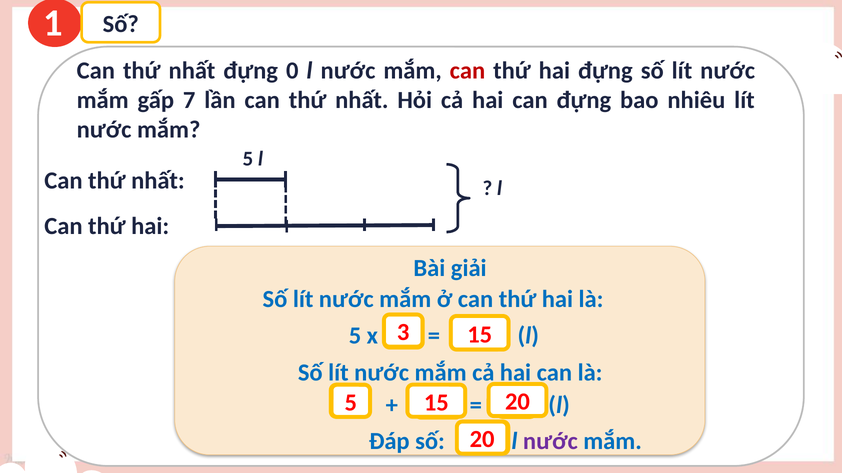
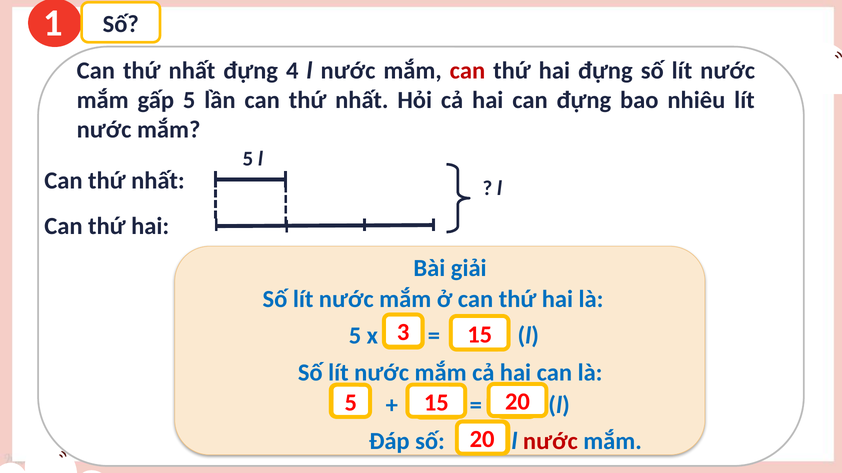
0: 0 -> 4 (292, 71)
gấp 7: 7 -> 5 (189, 100)
nước colour: purple -> red (550, 442)
